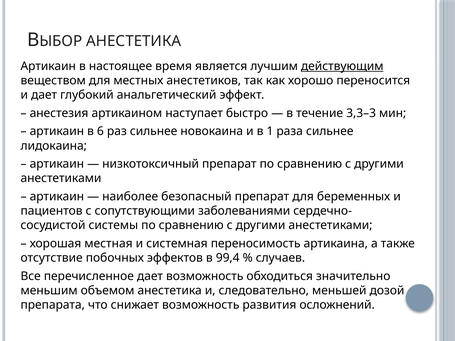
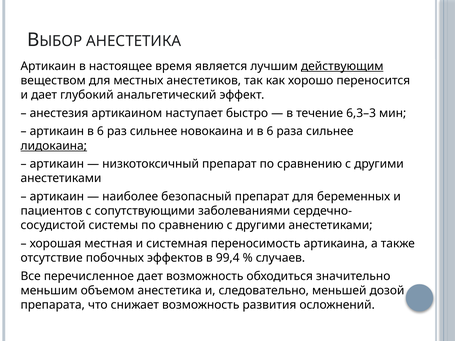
3,3–3: 3,3–3 -> 6,3–3 (361, 113)
и в 1: 1 -> 6 (270, 131)
лидокаина underline: none -> present (54, 146)
